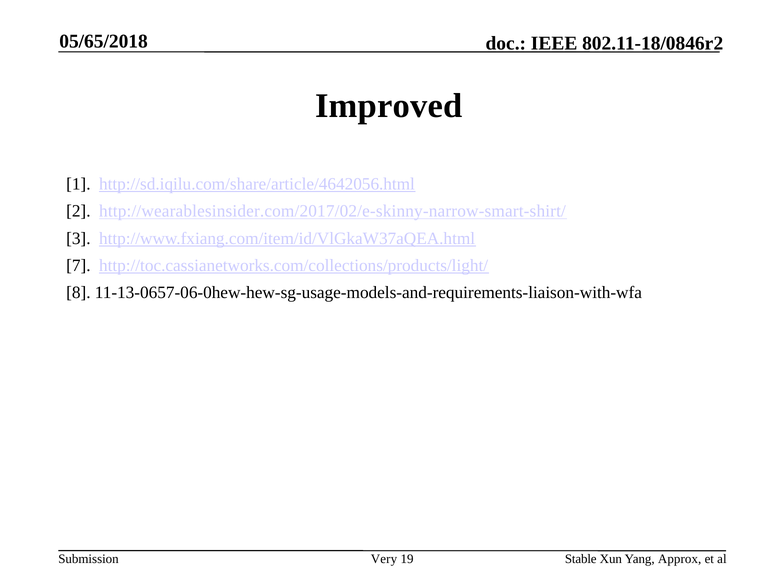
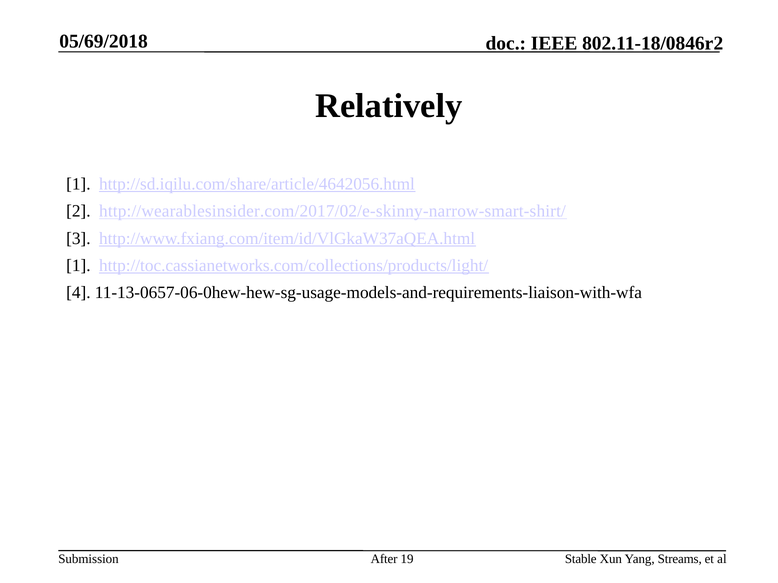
05/65/2018: 05/65/2018 -> 05/69/2018 (104, 41)
Improved: Improved -> Relatively (389, 106)
7: 7 -> 1 (78, 266)
8: 8 -> 4 (78, 293)
Very: Very -> After (384, 560)
Approx: Approx -> Streams (680, 560)
